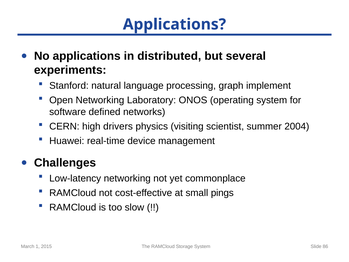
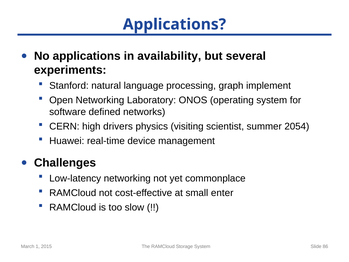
distributed: distributed -> availability (169, 56)
2004: 2004 -> 2054 (297, 126)
pings: pings -> enter (222, 193)
